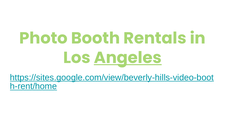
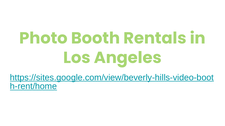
Angeles underline: present -> none (128, 58)
